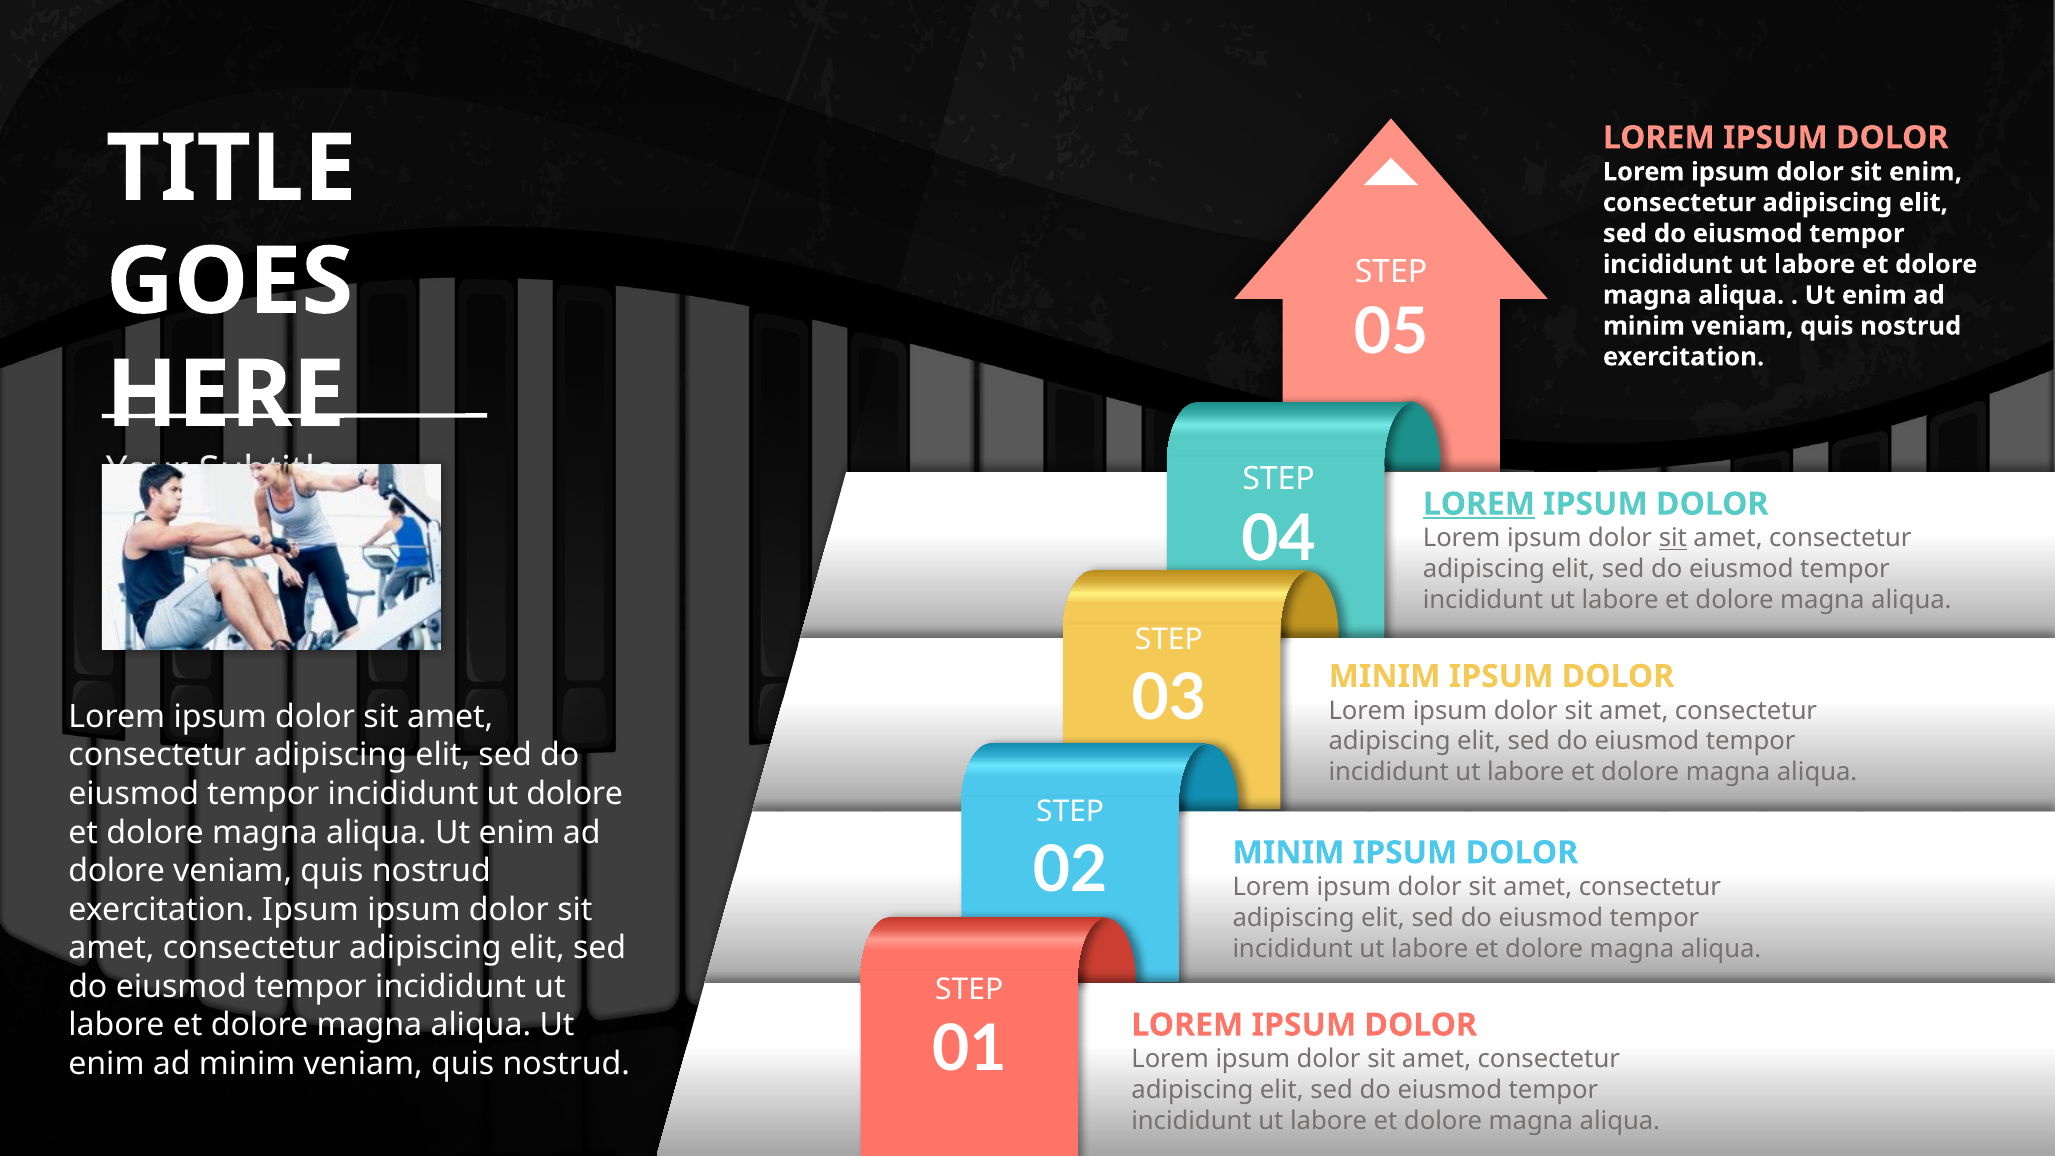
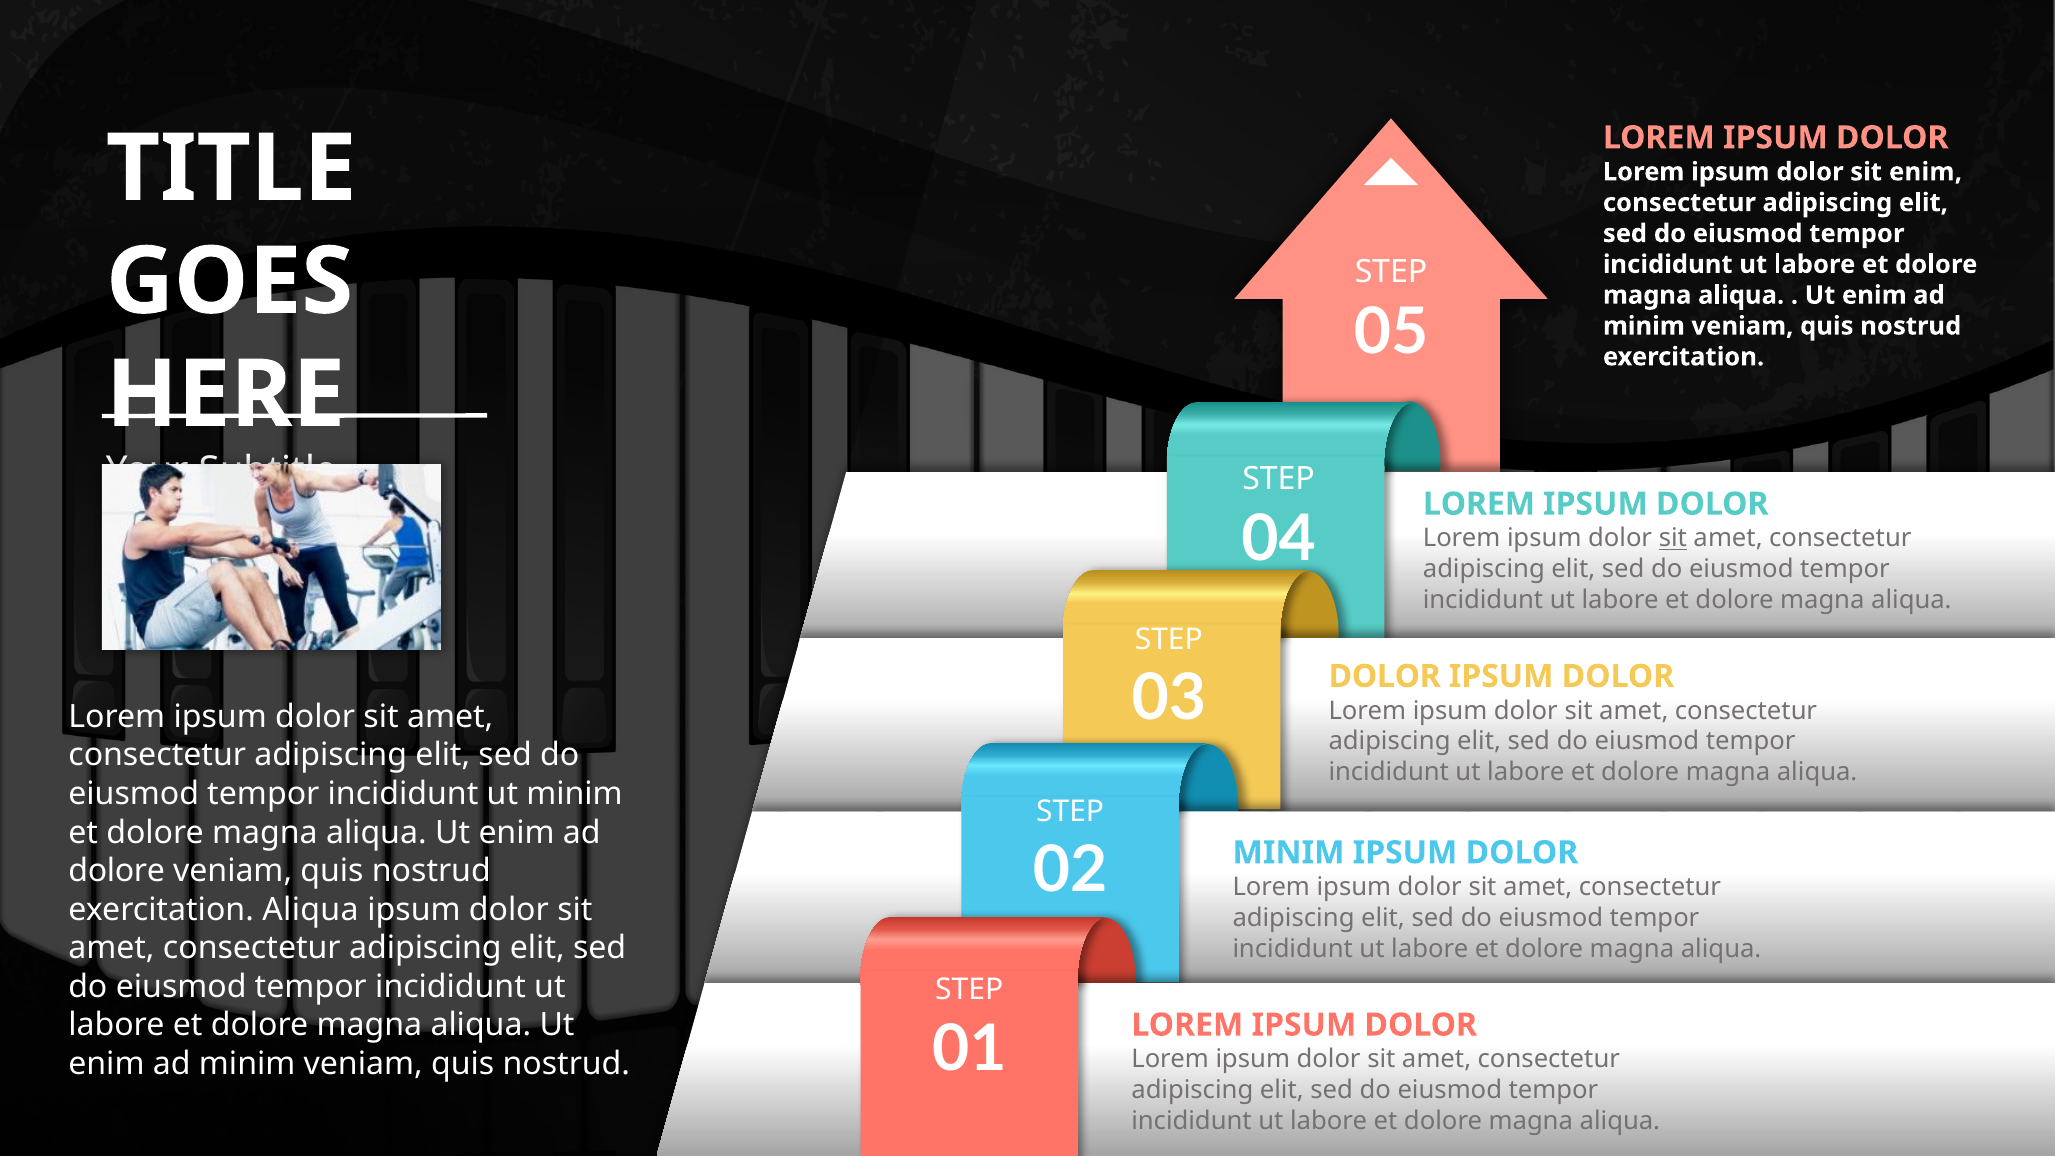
LOREM underline: present -> none (1479, 504)
03 MINIM: MINIM -> DOLOR (1385, 676)
ut dolore: dolore -> minim (575, 794)
exercitation Ipsum: Ipsum -> Aliqua (310, 909)
